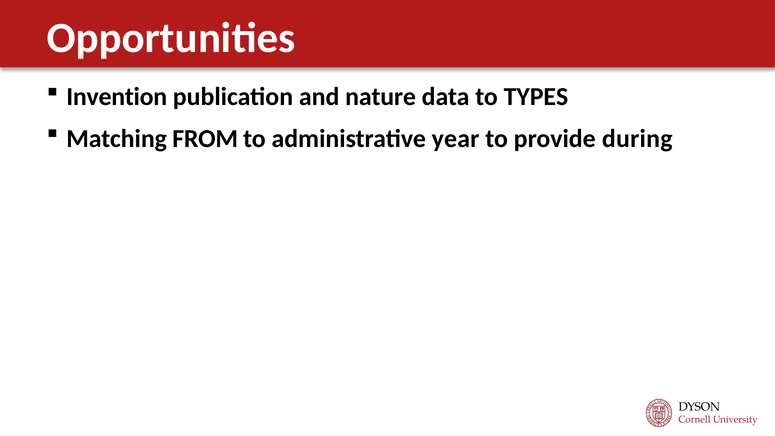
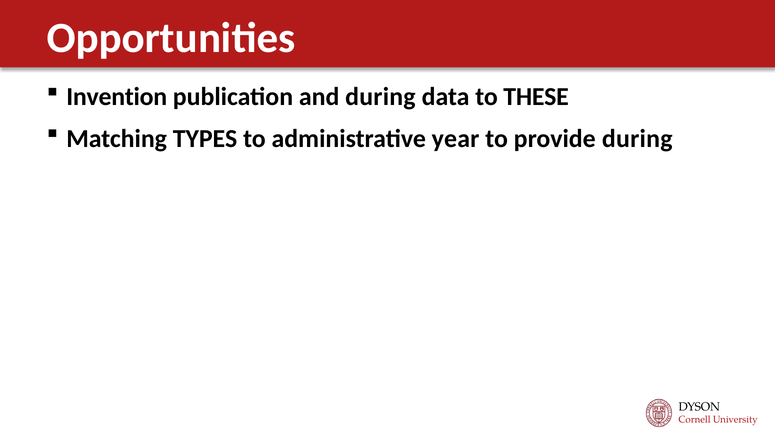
and nature: nature -> during (380, 97)
TYPES: TYPES -> THESE (536, 97)
FROM: FROM -> TYPES (205, 139)
